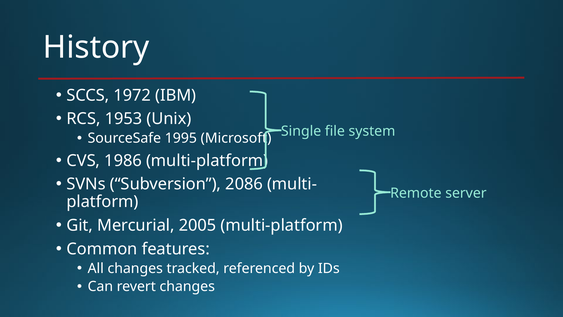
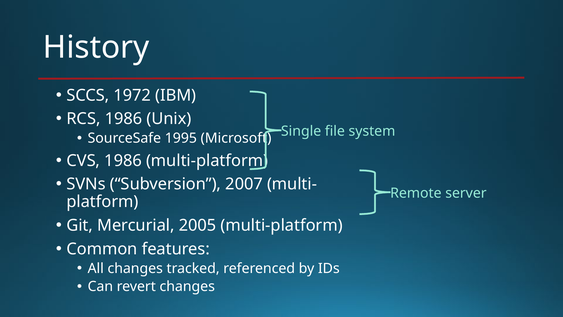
RCS 1953: 1953 -> 1986 (123, 119)
2086: 2086 -> 2007 (244, 184)
